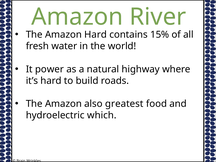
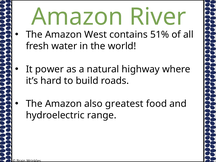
Amazon Hard: Hard -> West (96, 35)
15%: 15% -> 51% (160, 35)
which: which -> range (102, 115)
